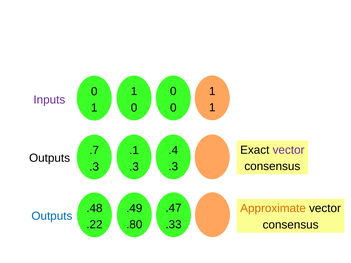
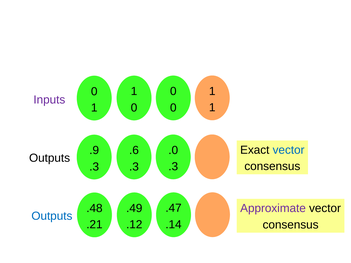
vector colour: purple -> blue (289, 150)
.4: .4 -> .0 (173, 150)
.1: .1 -> .6 (134, 150)
.7: .7 -> .9 (94, 151)
Approximate colour: orange -> purple (273, 209)
.33: .33 -> .14 (174, 225)
.80: .80 -> .12 (134, 225)
.22: .22 -> .21 (94, 225)
